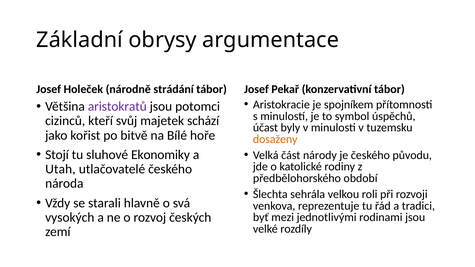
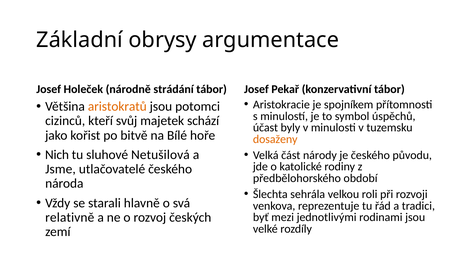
aristokratů colour: purple -> orange (117, 107)
Stojí: Stojí -> Nich (57, 155)
Ekonomiky: Ekonomiky -> Netušilová (160, 155)
Utah: Utah -> Jsme (60, 169)
vysokých: vysokých -> relativně (70, 218)
